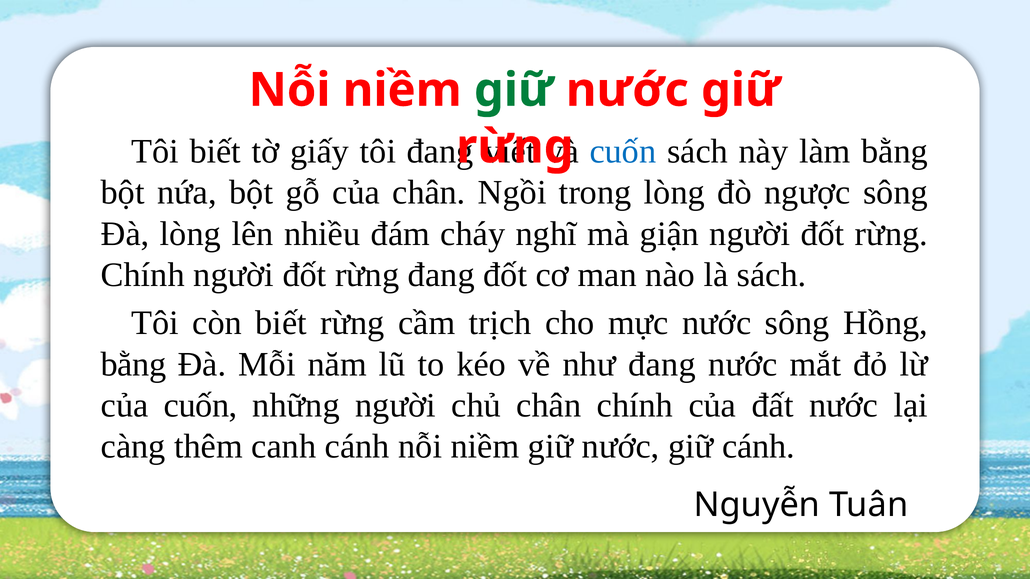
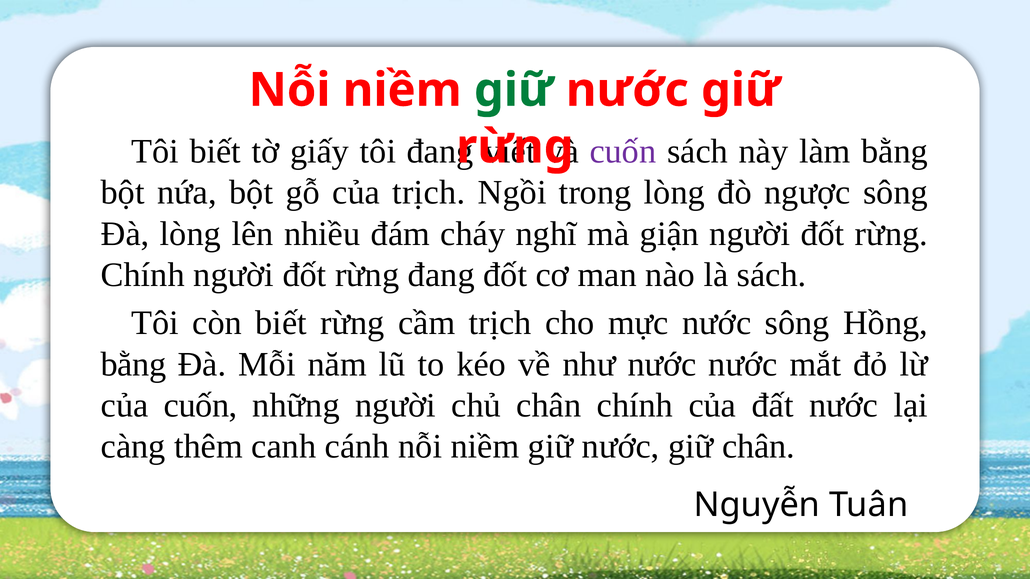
cuốn colour: blue -> purple (623, 152)
của chân: chân -> trịch (429, 193)
như đang: đang -> nước (662, 364)
giữ cánh: cánh -> chân (759, 447)
